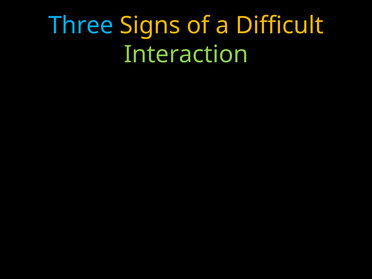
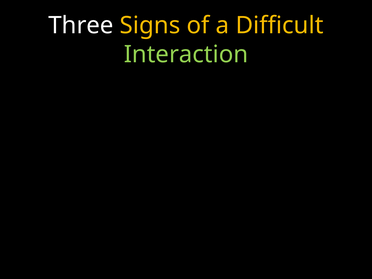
Three colour: light blue -> white (81, 25)
